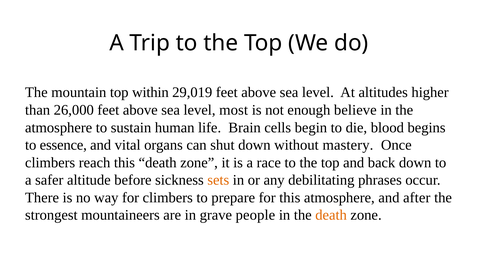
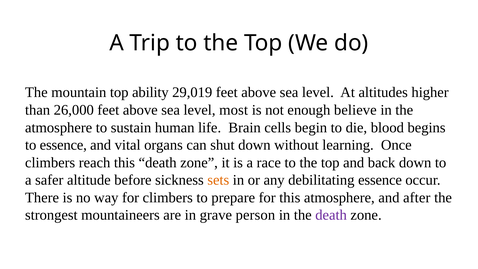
within: within -> ability (150, 92)
mastery: mastery -> learning (348, 145)
debilitating phrases: phrases -> essence (380, 180)
people: people -> person (255, 215)
death colour: orange -> purple (331, 215)
